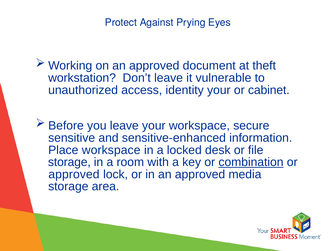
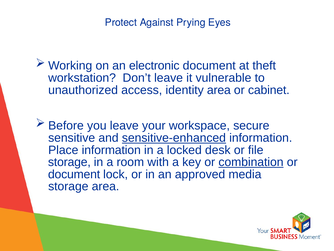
on an approved: approved -> electronic (154, 66)
identity your: your -> area (219, 90)
sensitive-enhanced underline: none -> present (174, 138)
Place workspace: workspace -> information (111, 150)
approved: approved -> document (74, 174)
